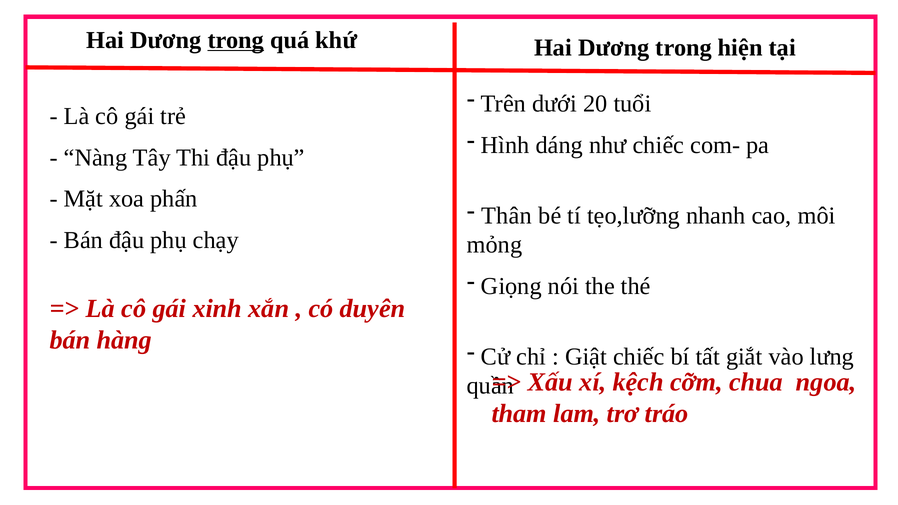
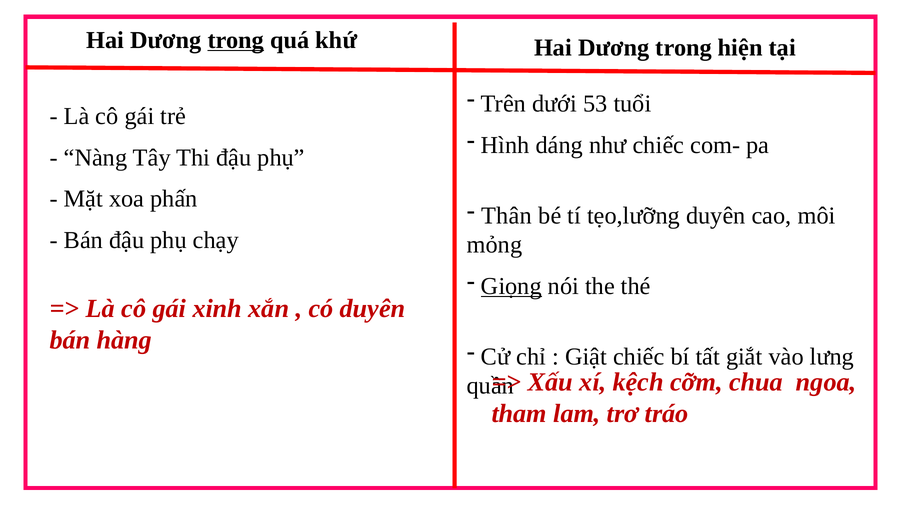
20: 20 -> 53 (595, 104)
tẹo,lưỡng nhanh: nhanh -> duyên (716, 216)
Giọng underline: none -> present (511, 286)
